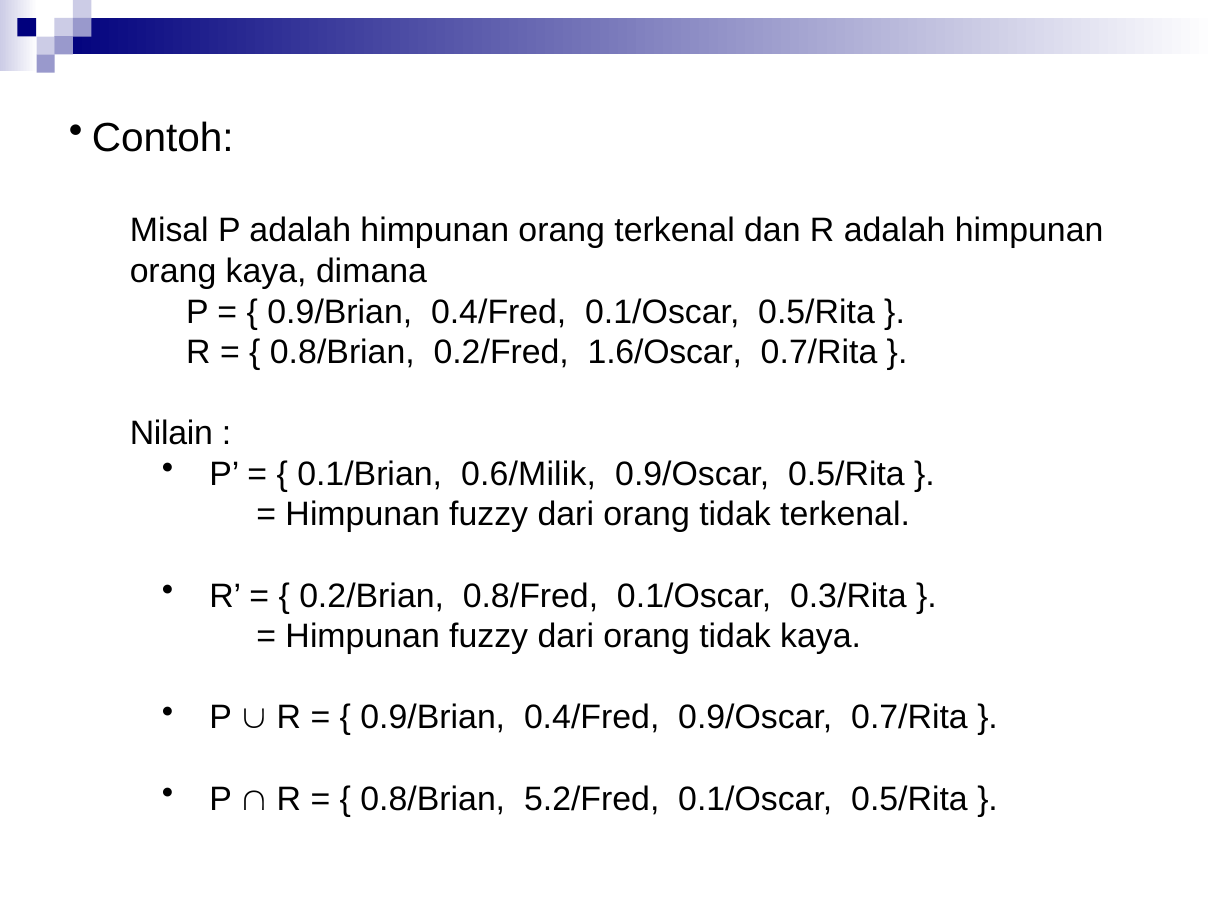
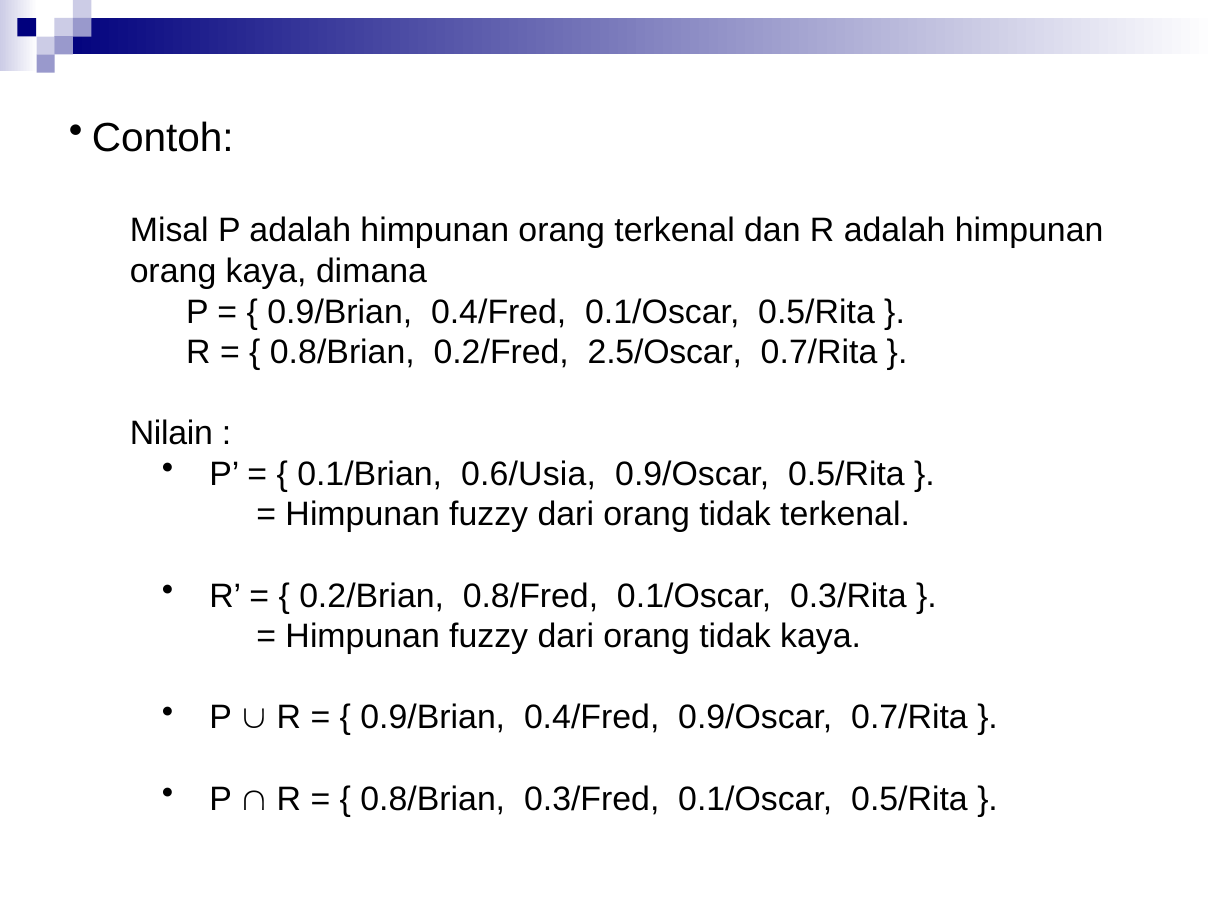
1.6/Oscar: 1.6/Oscar -> 2.5/Oscar (665, 352)
0.6/Milik: 0.6/Milik -> 0.6/Usia (529, 474)
5.2/Fred: 5.2/Fred -> 0.3/Fred (592, 799)
